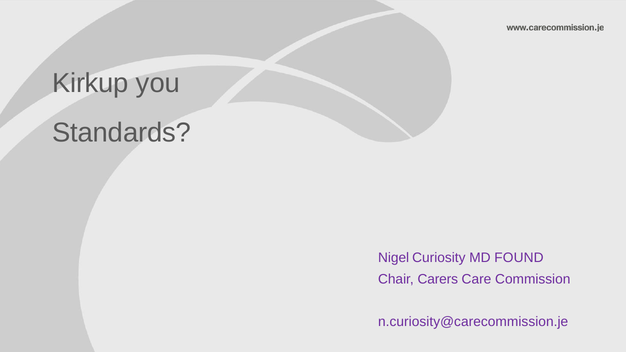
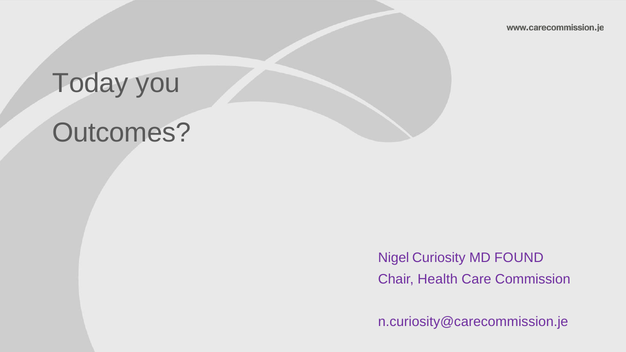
Kirkup: Kirkup -> Today (90, 83)
Standards: Standards -> Outcomes (122, 133)
Carers: Carers -> Health (438, 279)
